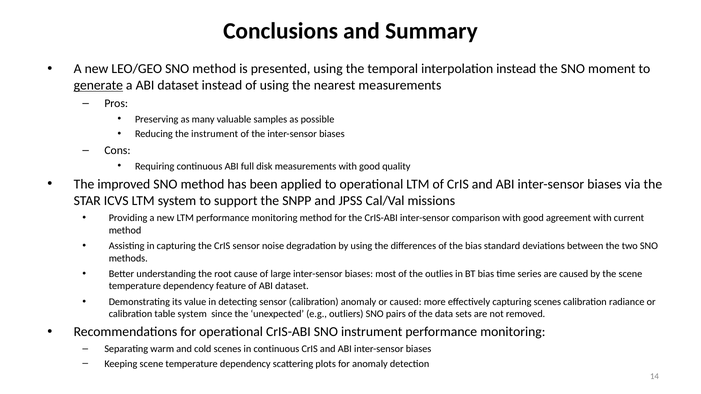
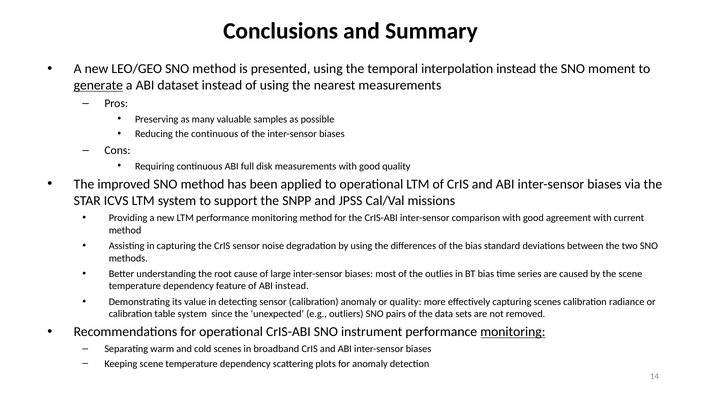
the instrument: instrument -> continuous (215, 134)
of ABI dataset: dataset -> instead (292, 286)
or caused: caused -> quality (406, 302)
monitoring underline: none -> present (513, 332)
in continuous: continuous -> broadband (276, 349)
